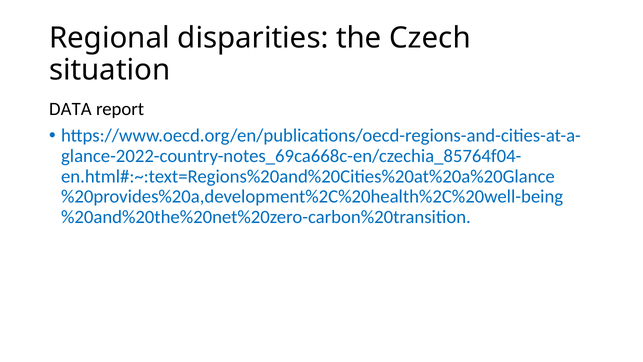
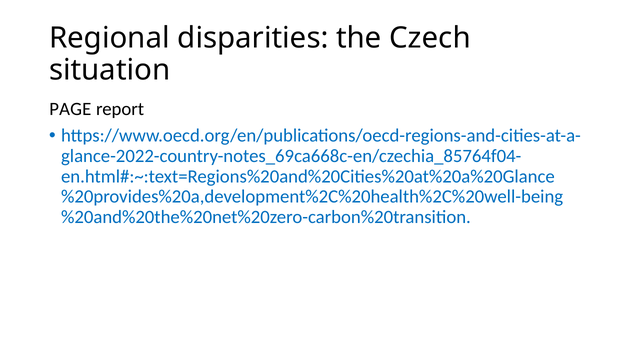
DATA: DATA -> PAGE (70, 109)
